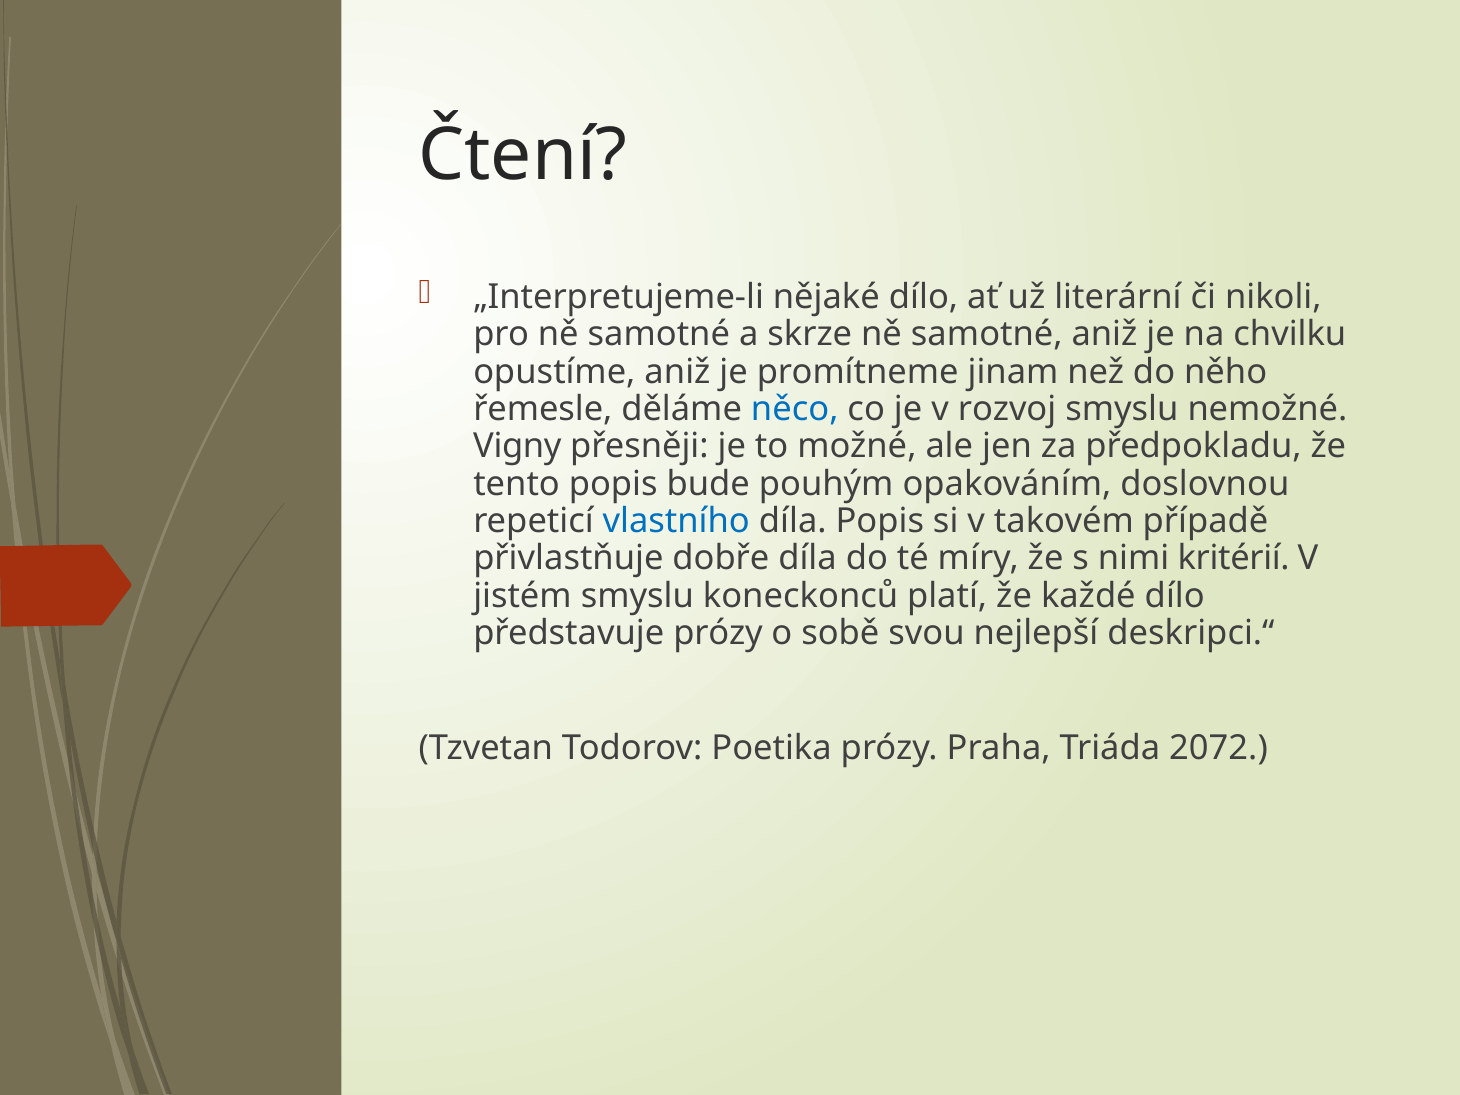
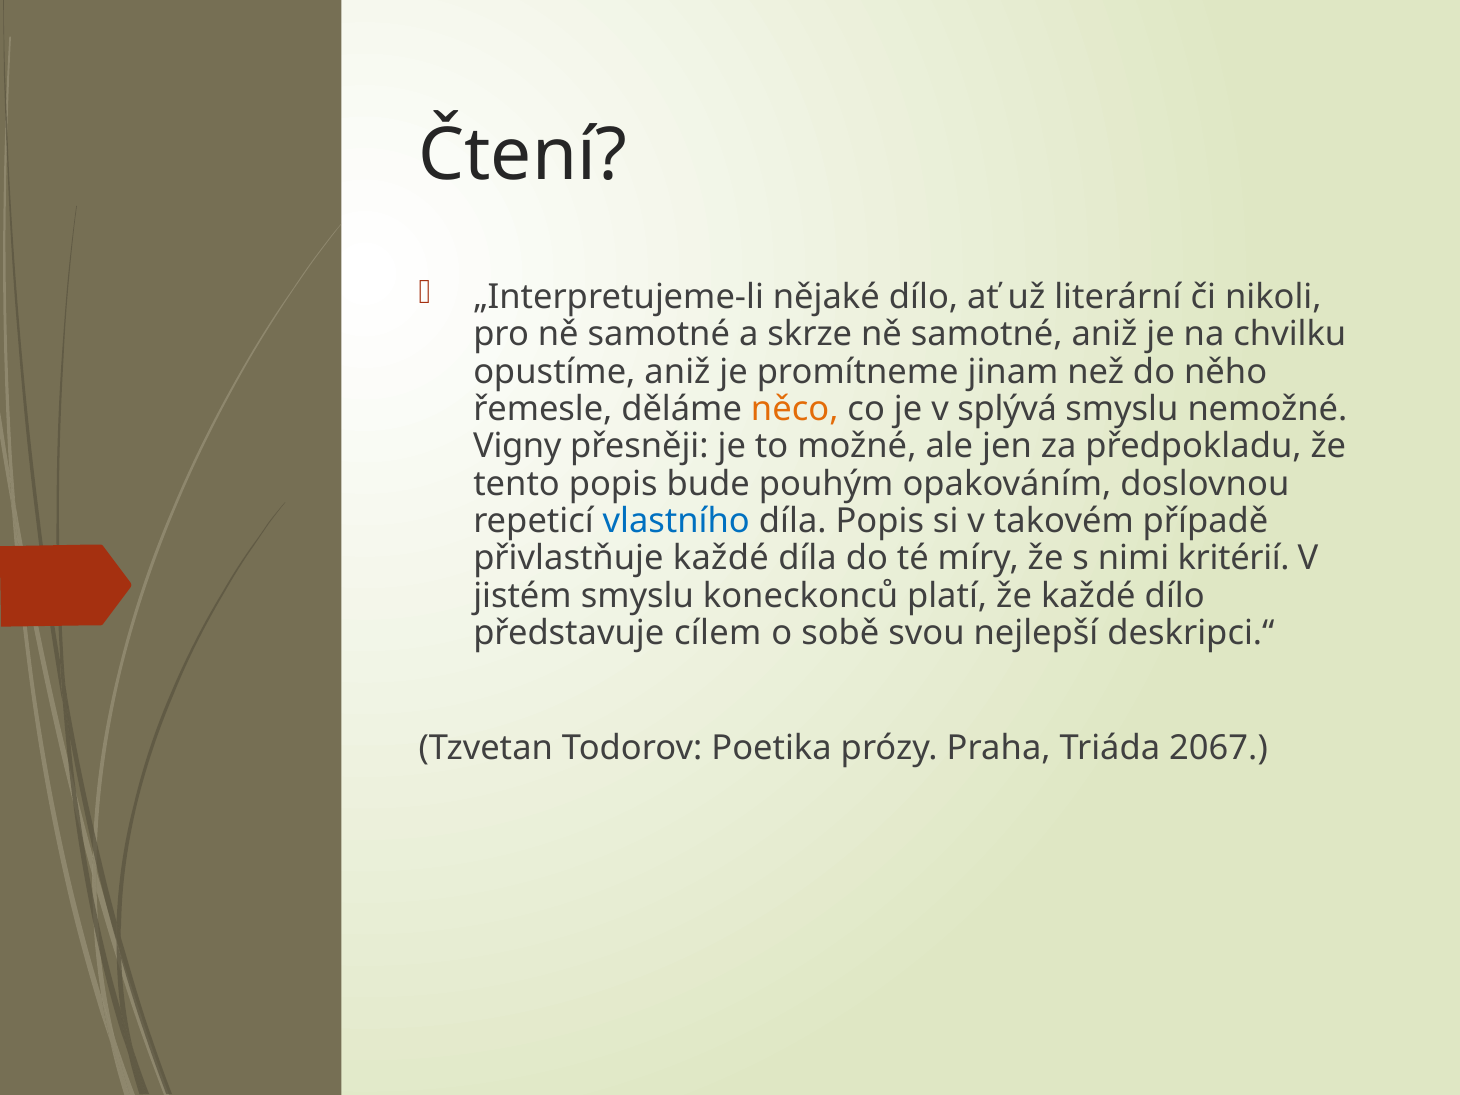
něco colour: blue -> orange (795, 409)
rozvoj: rozvoj -> splývá (1007, 409)
přivlastňuje dobře: dobře -> každé (721, 558)
představuje prózy: prózy -> cílem (718, 633)
2072: 2072 -> 2067 (1219, 748)
